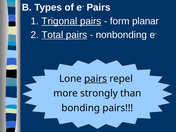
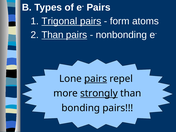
planar: planar -> atoms (145, 21)
2 Total: Total -> Than (52, 35)
strongly underline: none -> present (99, 93)
